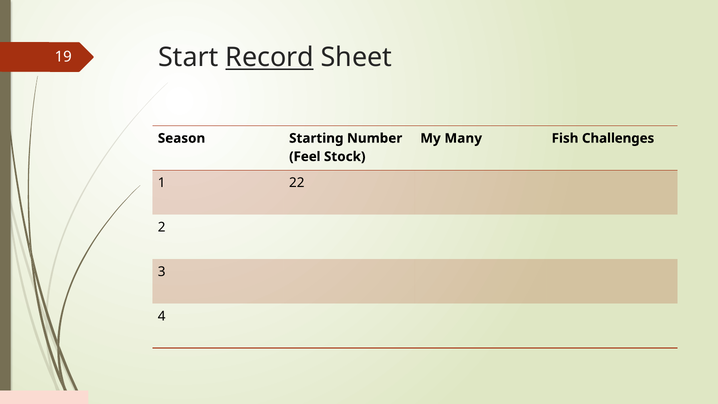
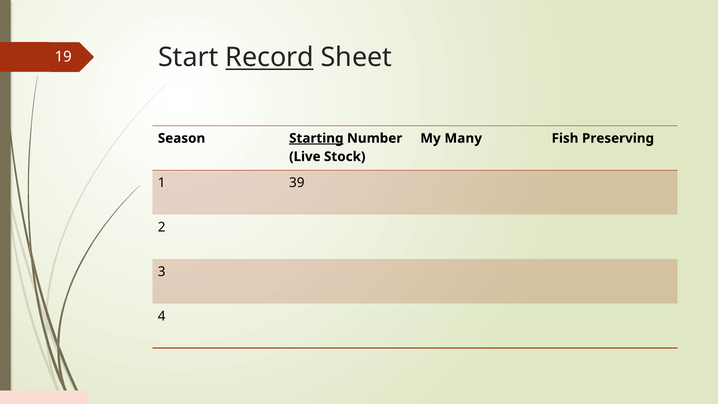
Starting underline: none -> present (316, 138)
Challenges: Challenges -> Preserving (618, 138)
Feel: Feel -> Live (305, 157)
22: 22 -> 39 (297, 183)
